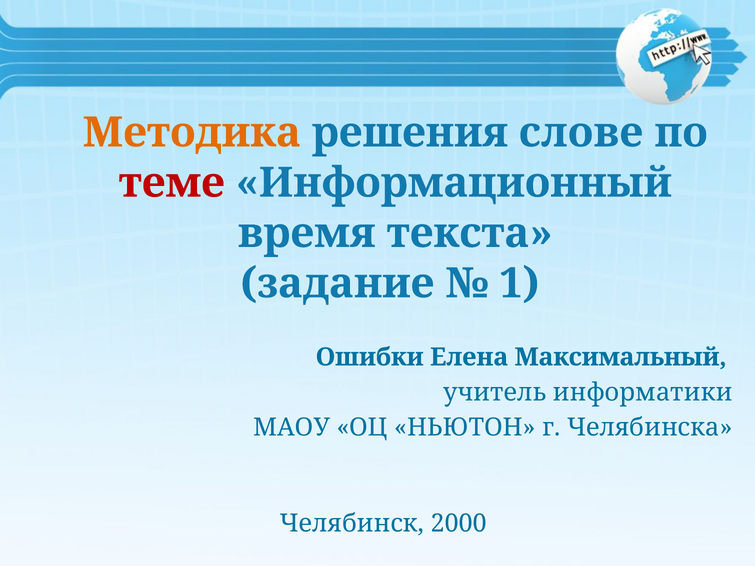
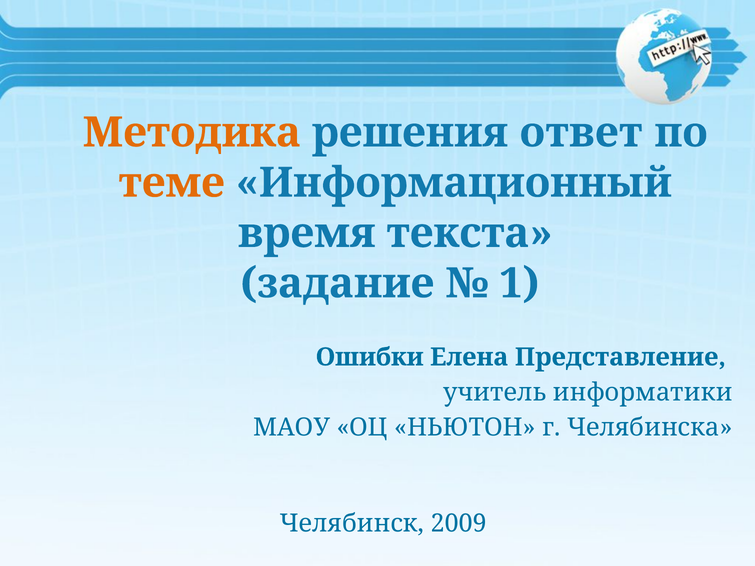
слове: слове -> ответ (581, 133)
теме colour: red -> orange (172, 183)
Максимальный: Максимальный -> Представление (620, 357)
2000: 2000 -> 2009 (459, 524)
